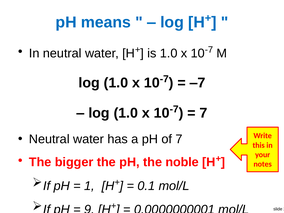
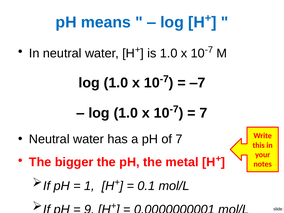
noble: noble -> metal (182, 162)
